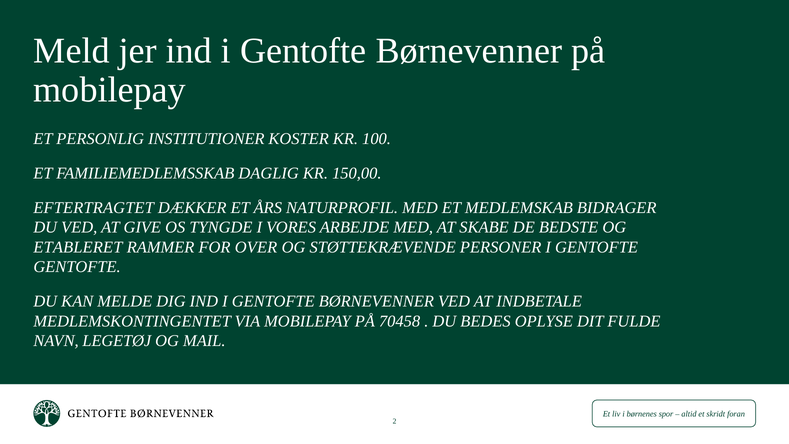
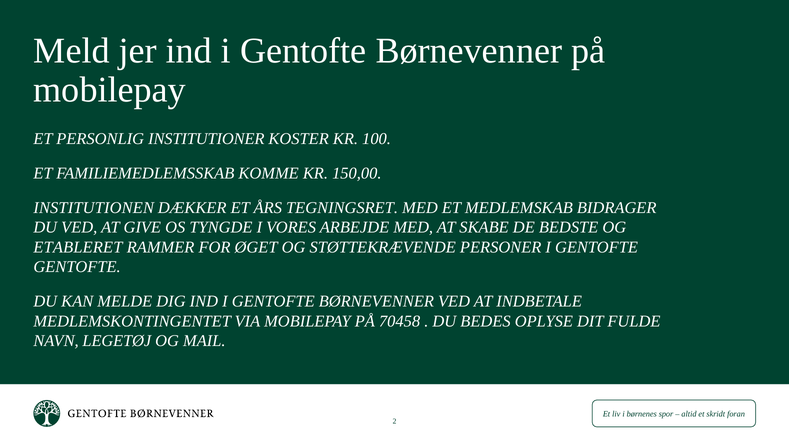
DAGLIG: DAGLIG -> KOMME (269, 173)
EFTERTRAGTET: EFTERTRAGTET -> INSTITUTIONEN (94, 208)
NATURPROFIL: NATURPROFIL -> TEGNINGSRET (342, 208)
OVER: OVER -> ØGET (256, 247)
